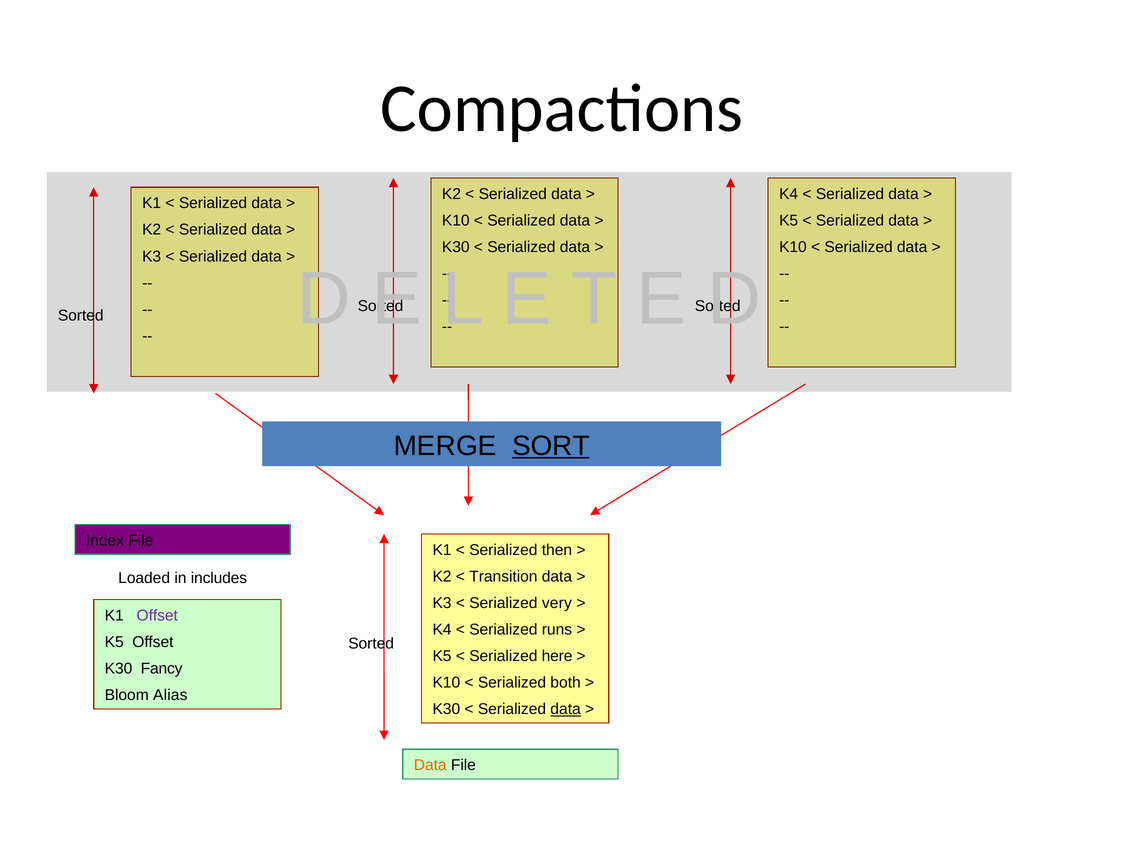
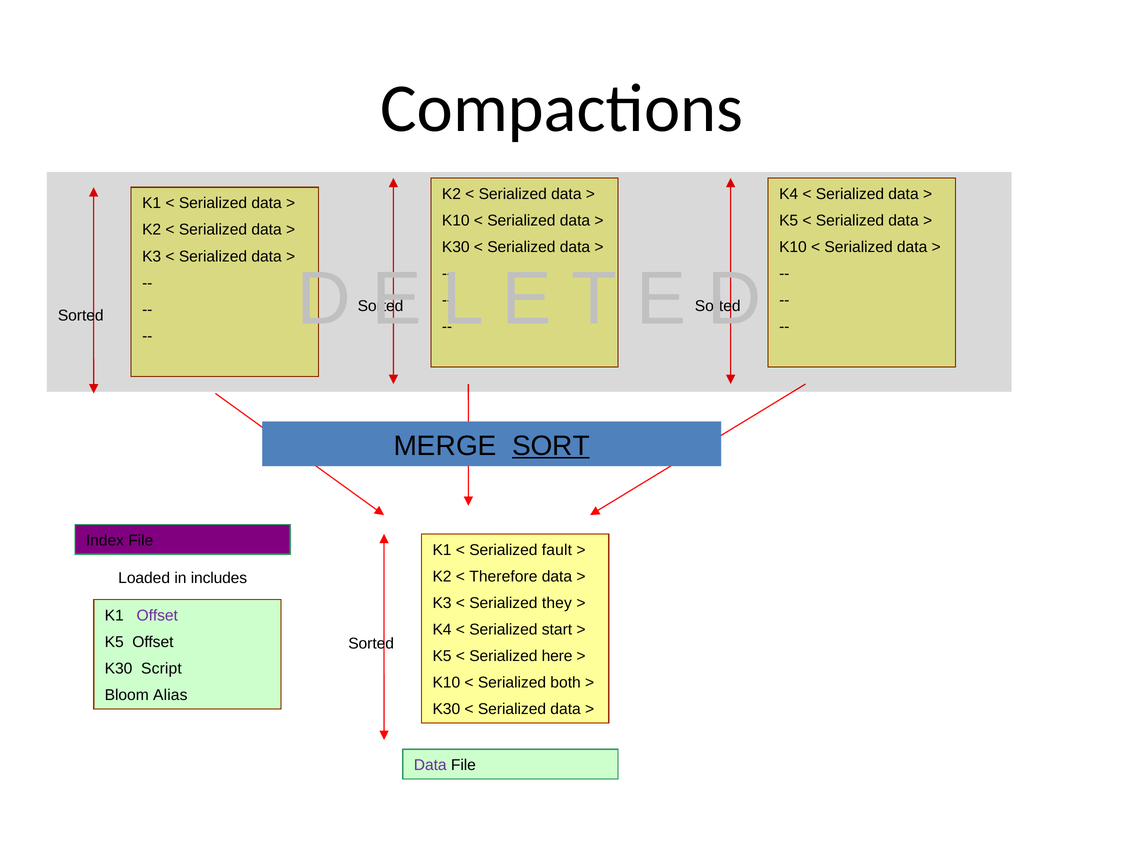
then: then -> fault (557, 550)
Transition: Transition -> Therefore (503, 576)
very: very -> they (557, 603)
runs: runs -> start (557, 630)
Fancy: Fancy -> Script (161, 669)
data underline: present -> none (566, 709)
Data colour: orange -> purple (430, 765)
